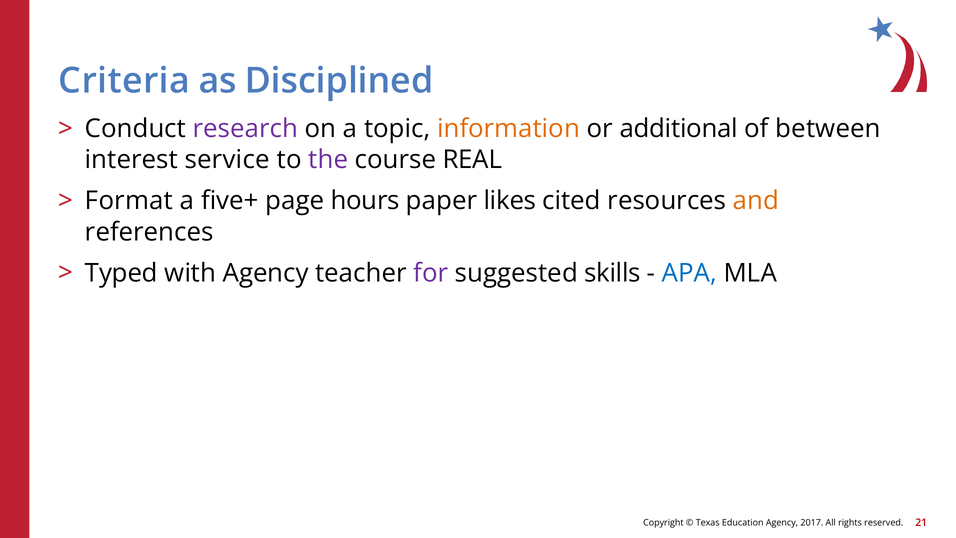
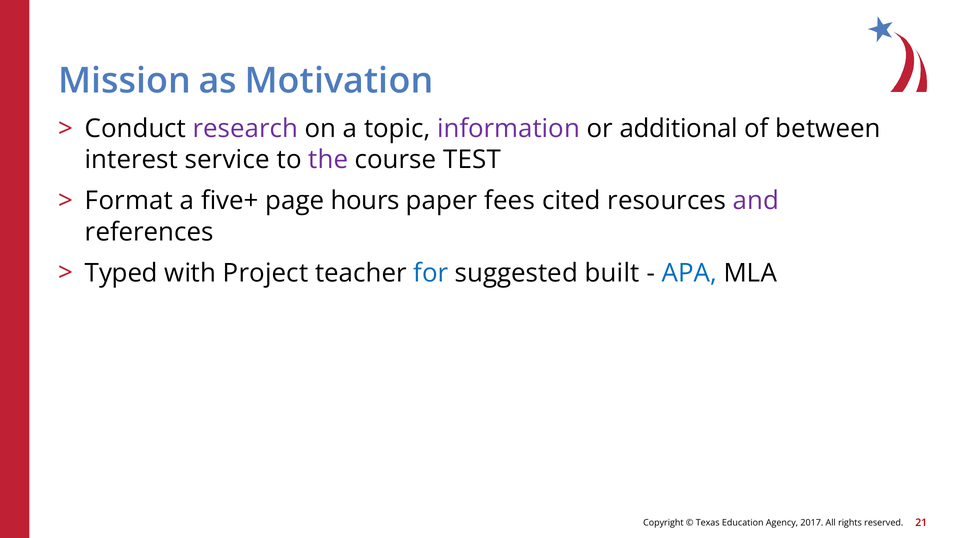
Criteria: Criteria -> Mission (124, 81)
Disciplined: Disciplined -> Motivation (339, 81)
information colour: orange -> purple (508, 129)
REAL: REAL -> TEST (472, 160)
likes: likes -> fees (510, 201)
and colour: orange -> purple (756, 201)
with Agency: Agency -> Project (266, 273)
for colour: purple -> blue (431, 273)
skills: skills -> built (612, 273)
